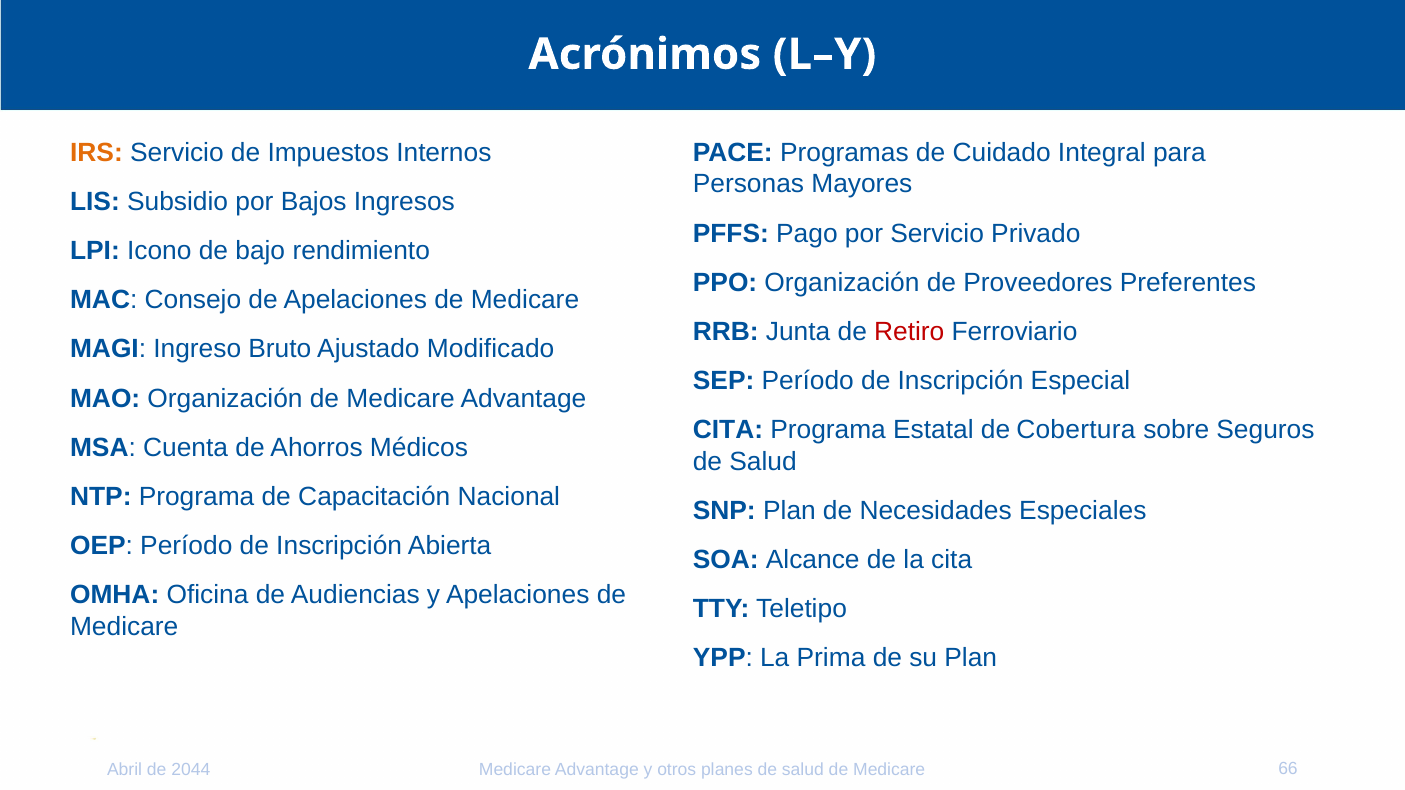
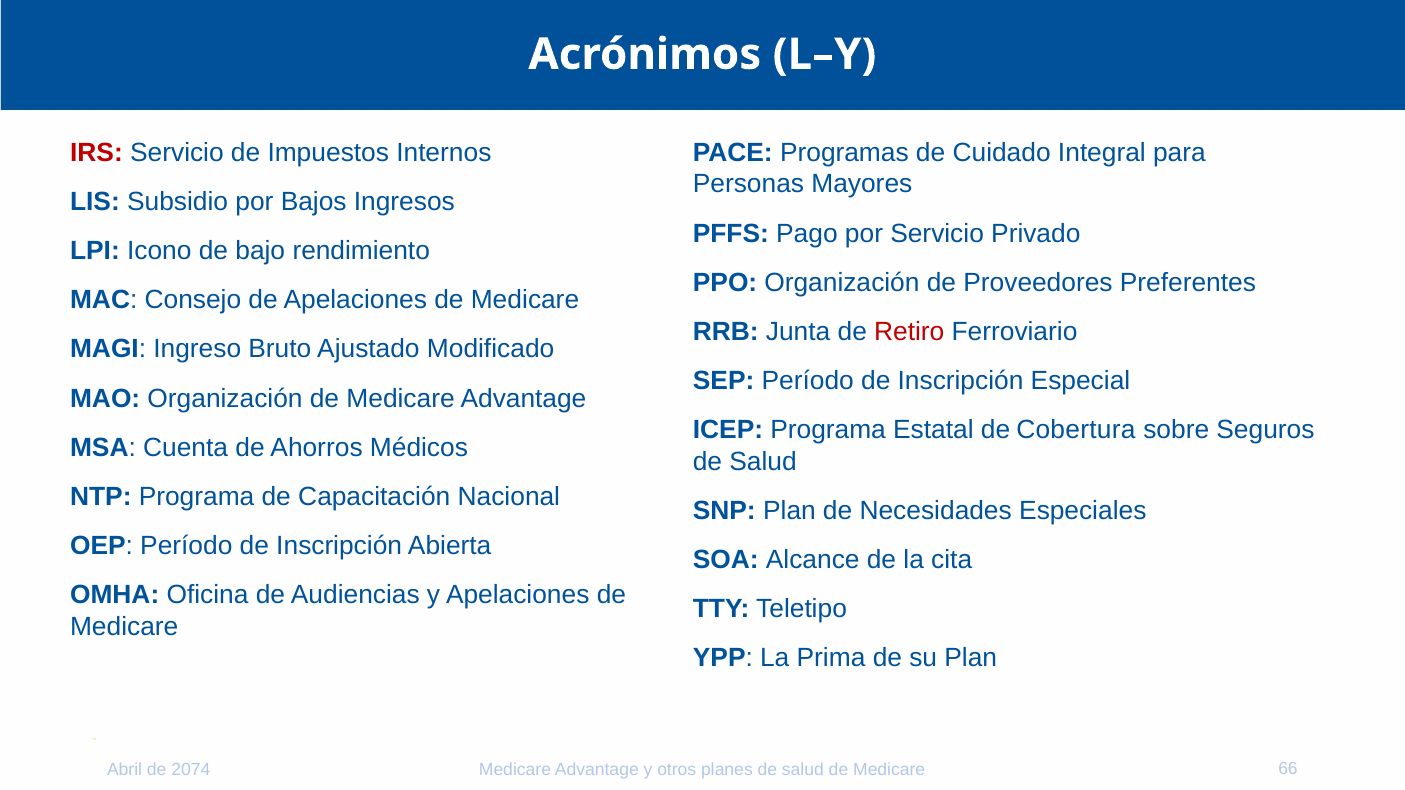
IRS colour: orange -> red (96, 153)
CITA: CITA -> ICEP (728, 430)
2044: 2044 -> 2074 (191, 770)
